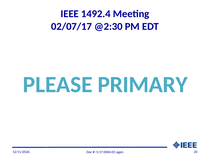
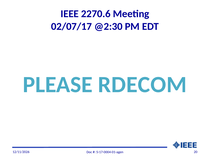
1492.4: 1492.4 -> 2270.6 (96, 14)
PRIMARY: PRIMARY -> RDECOM (142, 85)
